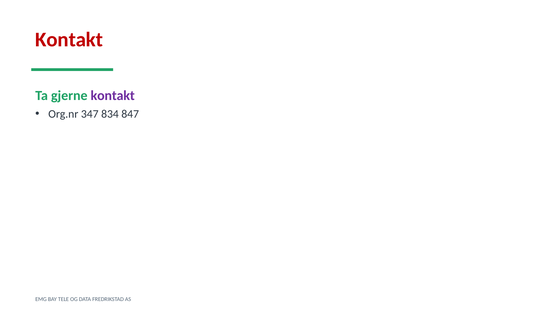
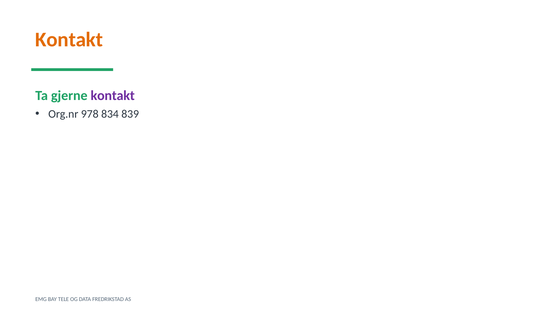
Kontakt colour: red -> orange (69, 40)
347: 347 -> 978 (90, 114)
847: 847 -> 839 (130, 114)
